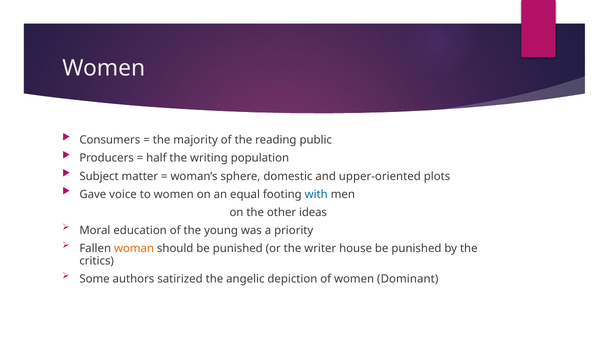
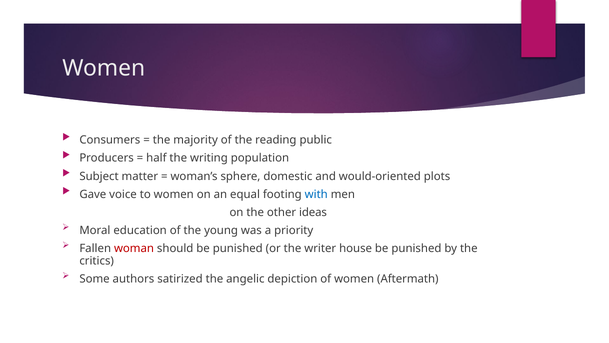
upper-oriented: upper-oriented -> would-oriented (380, 176)
woman colour: orange -> red (134, 248)
Dominant: Dominant -> Aftermath (408, 279)
